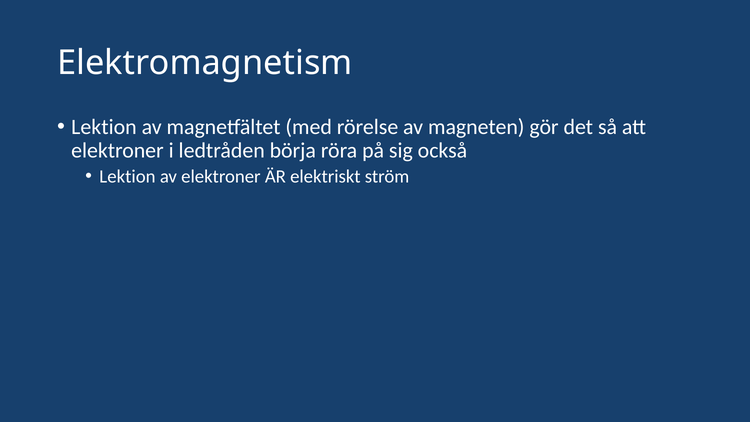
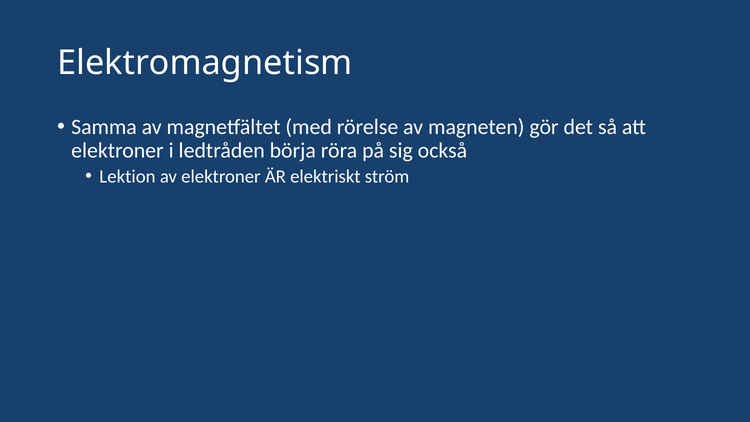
Lektion: Lektion -> Samma (104, 127)
